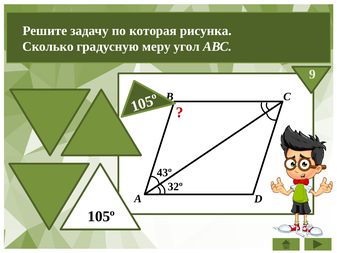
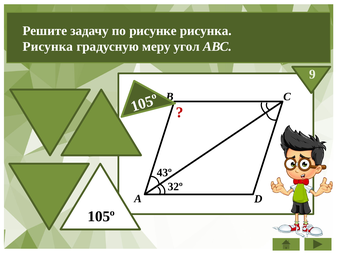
которая: которая -> рисунке (153, 31)
Сколько: Сколько -> Рисунка (48, 46)
